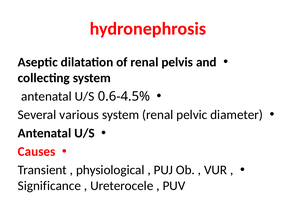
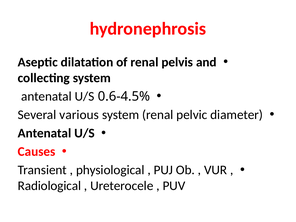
Significance: Significance -> Radiological (49, 186)
